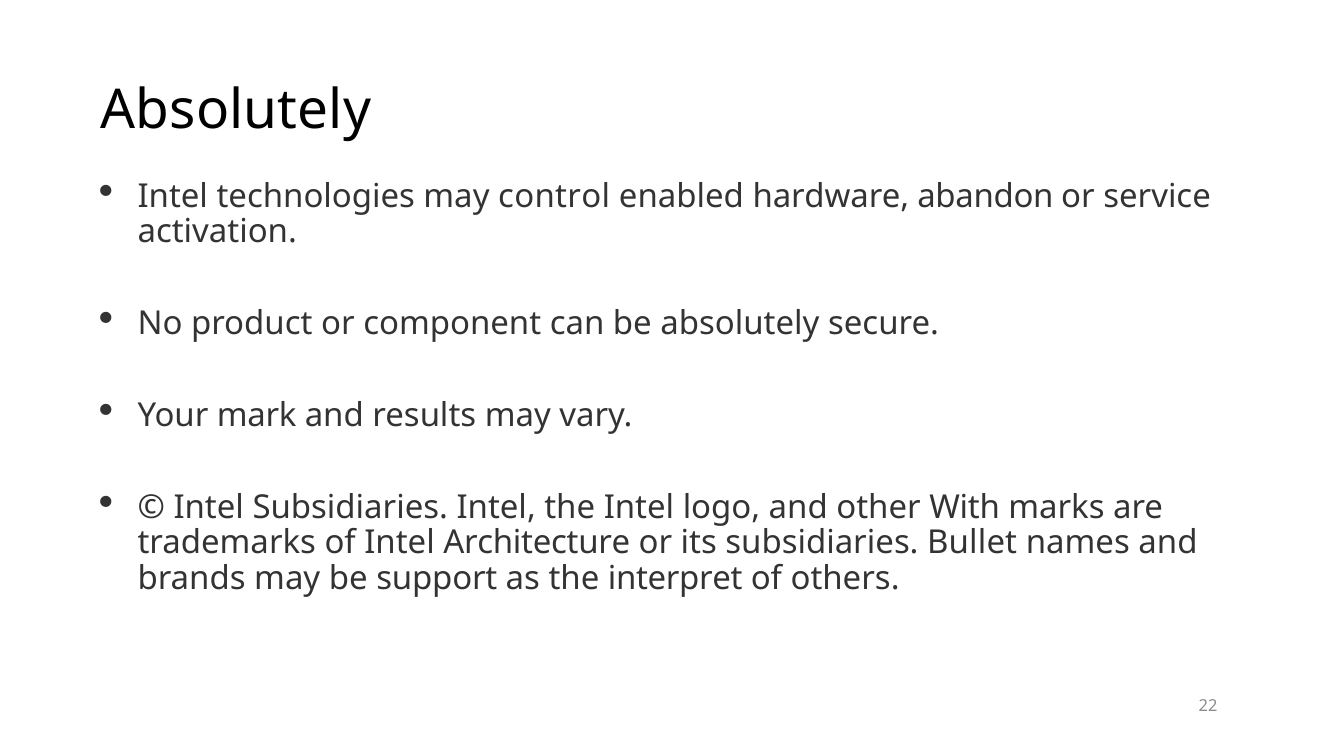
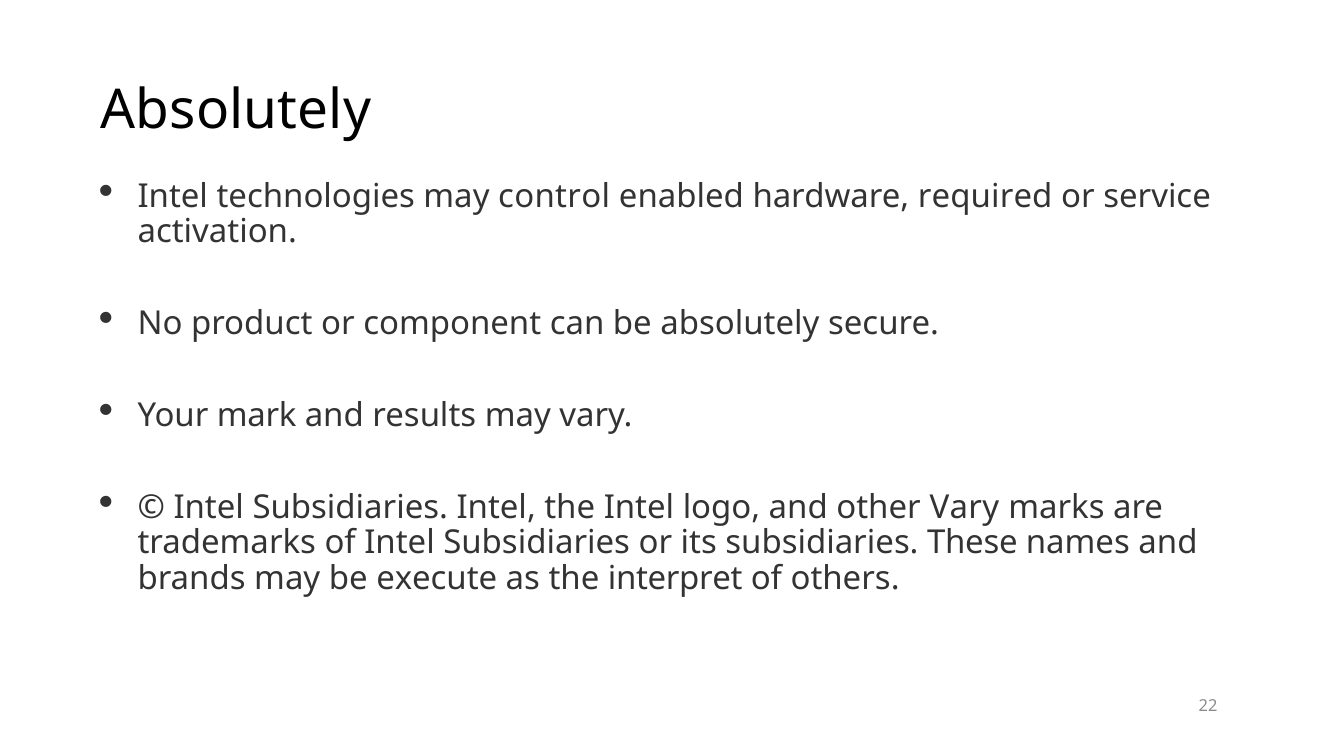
abandon: abandon -> required (985, 197)
other With: With -> Vary (964, 508)
of Intel Architecture: Architecture -> Subsidiaries (537, 543)
Bullet: Bullet -> These (972, 543)
support: support -> execute (437, 579)
